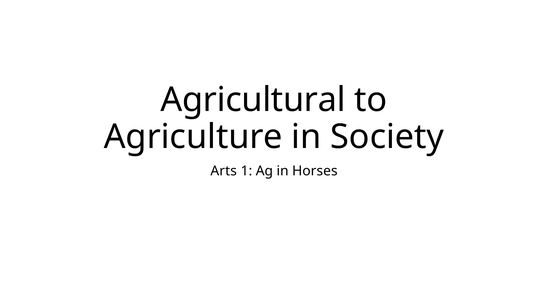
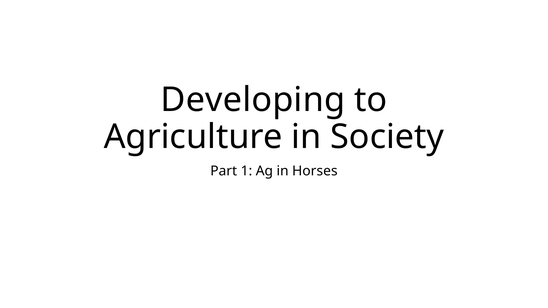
Agricultural: Agricultural -> Developing (253, 100)
Arts: Arts -> Part (224, 171)
